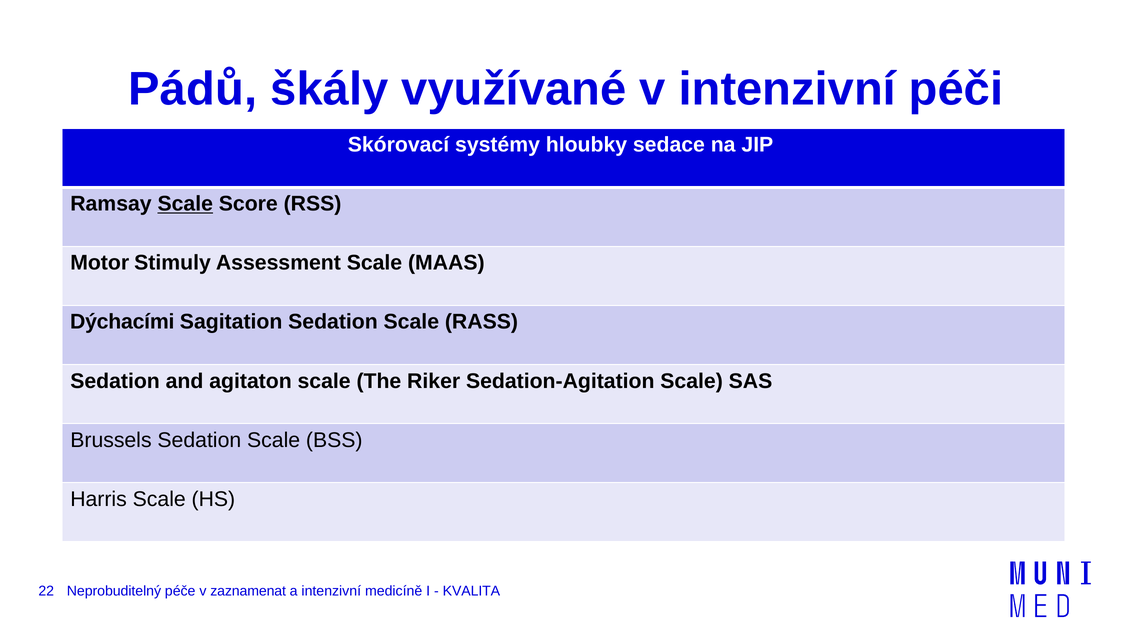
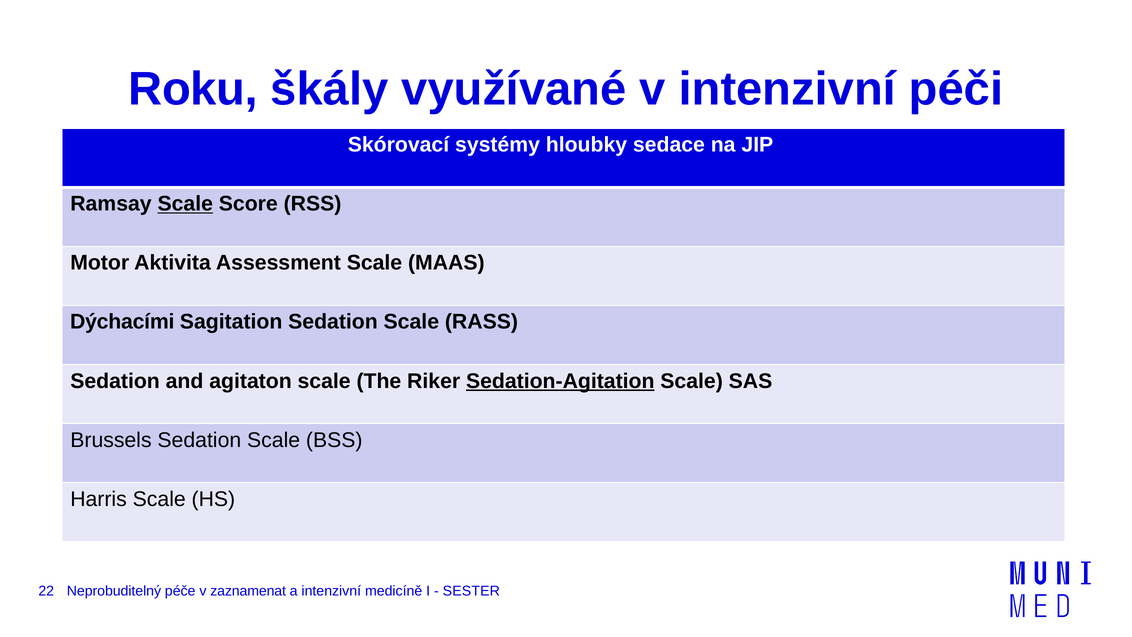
Pádů: Pádů -> Roku (193, 89)
Stimuly: Stimuly -> Aktivita (173, 263)
Sedation-Agitation underline: none -> present (560, 381)
KVALITA: KVALITA -> SESTER (471, 591)
